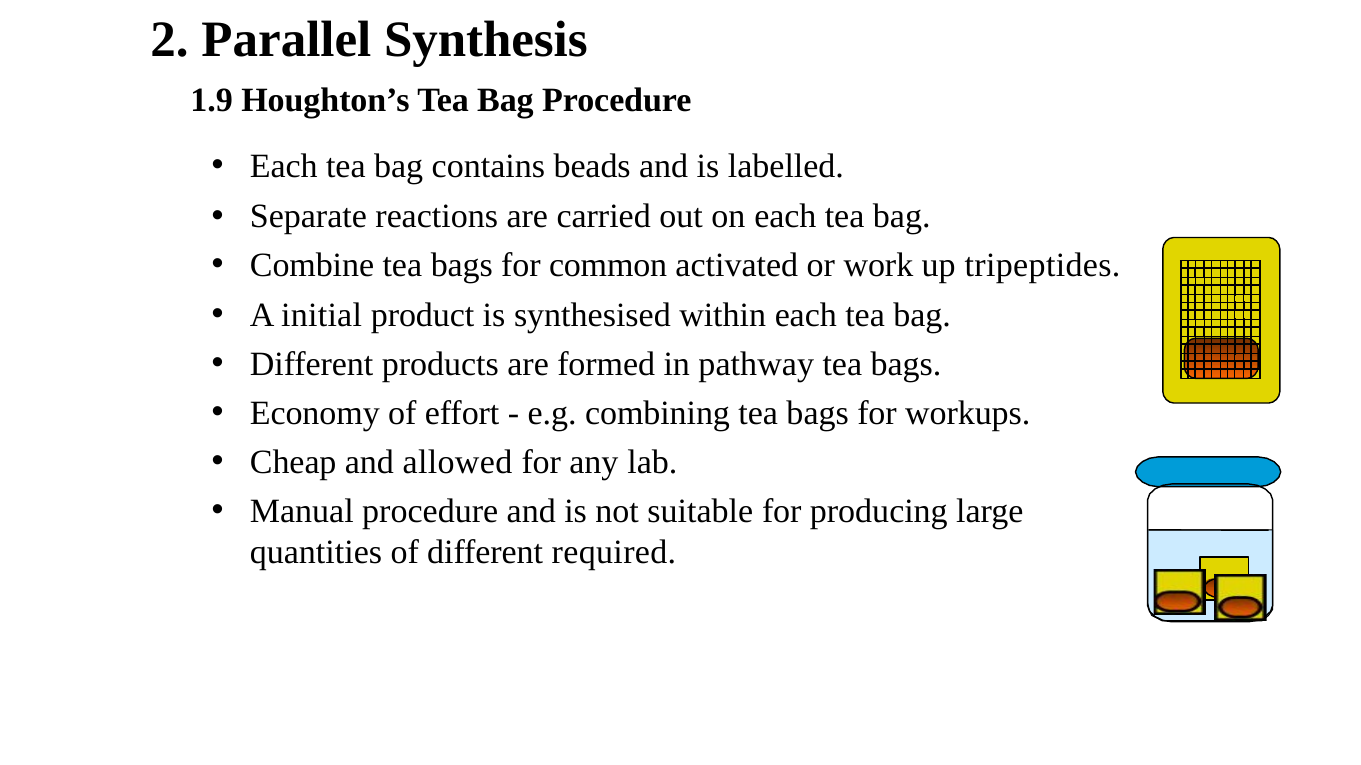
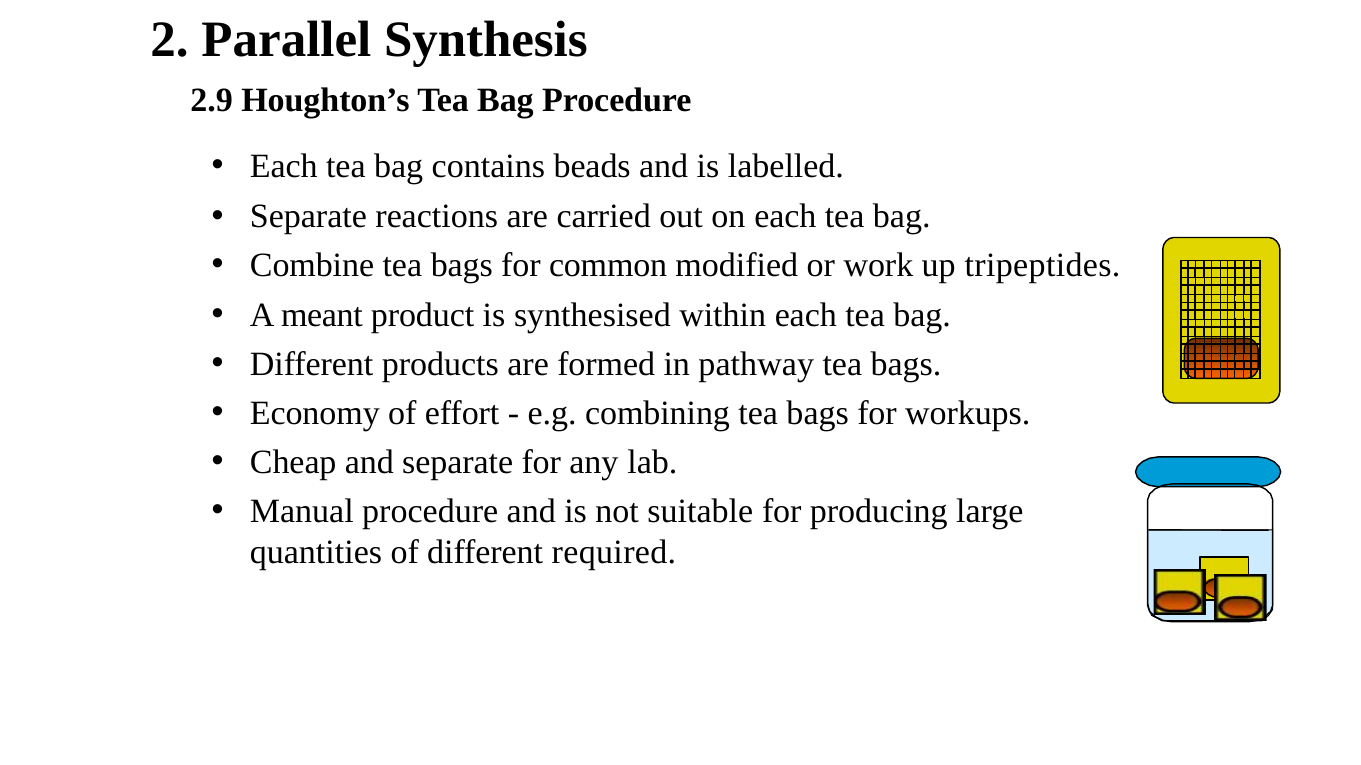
1.9: 1.9 -> 2.9 (212, 101)
activated: activated -> modified (737, 265)
initial: initial -> meant (322, 315)
and allowed: allowed -> separate (458, 462)
